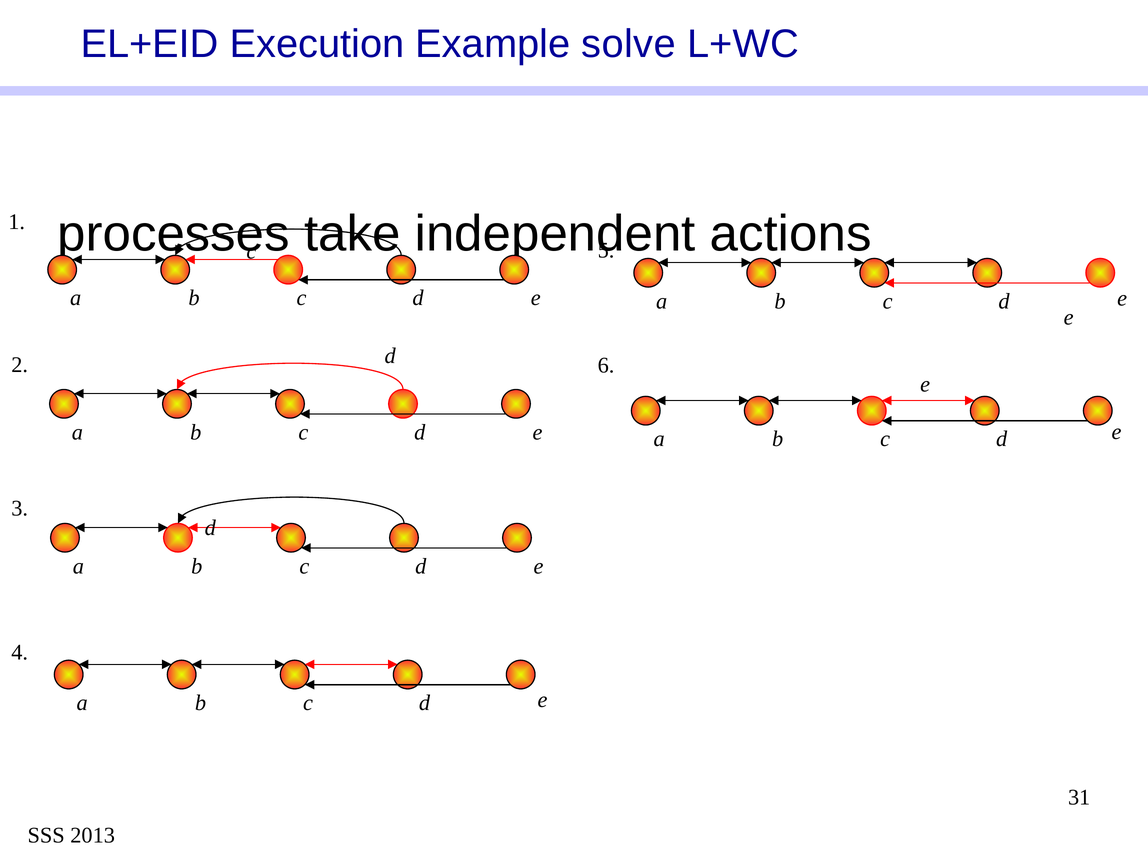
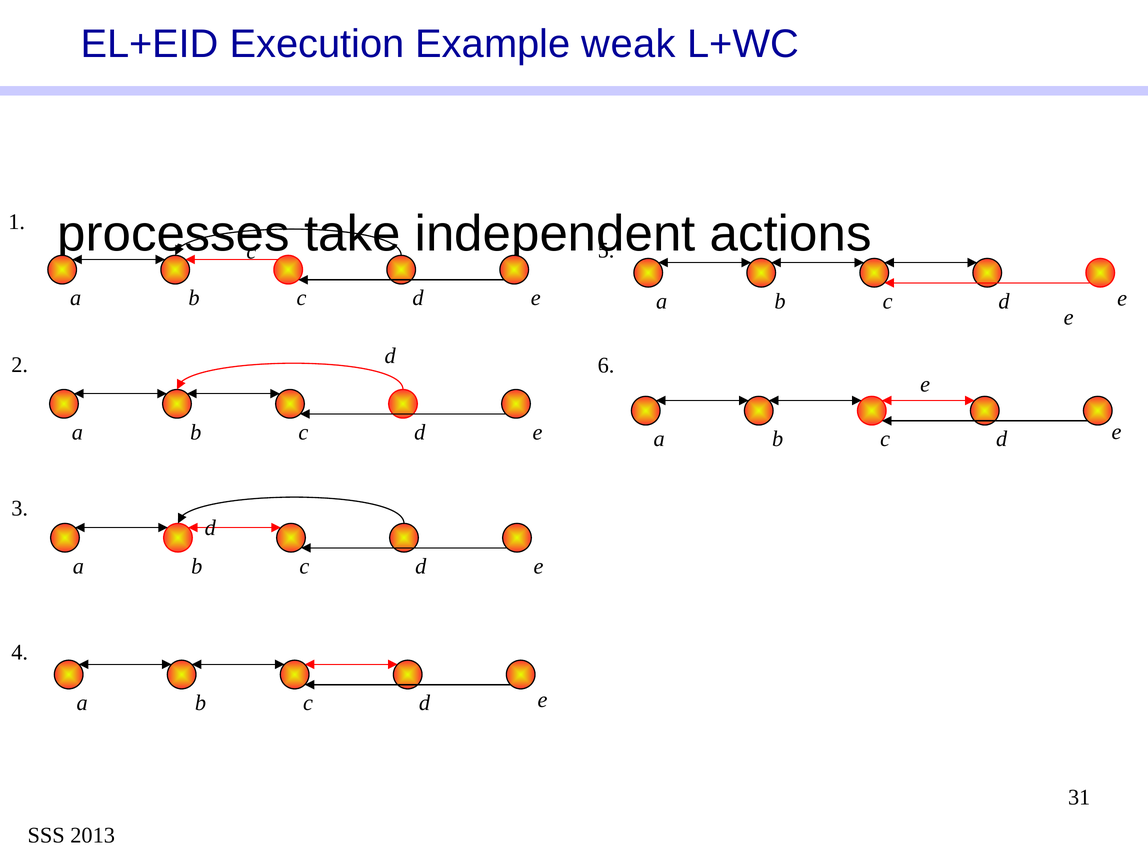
solve: solve -> weak (629, 44)
